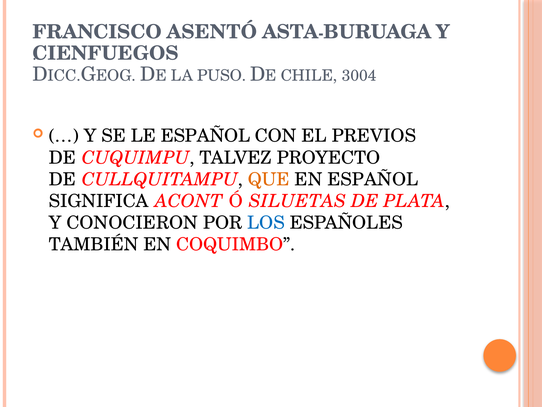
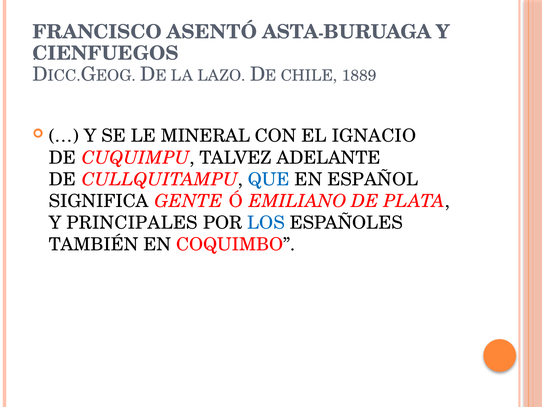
PUSO: PUSO -> LAZO (222, 76)
3004: 3004 -> 1889 (359, 76)
LE ESPAÑOL: ESPAÑOL -> MINERAL (206, 136)
PREVIOS: PREVIOS -> IGNACIO (374, 136)
PROYECTO: PROYECTO -> ADELANTE (329, 158)
QUE colour: orange -> blue (269, 179)
ACONT: ACONT -> GENTE (189, 201)
SILUETAS: SILUETAS -> EMILIANO (298, 201)
CONOCIERON: CONOCIERON -> PRINCIPALES (132, 223)
